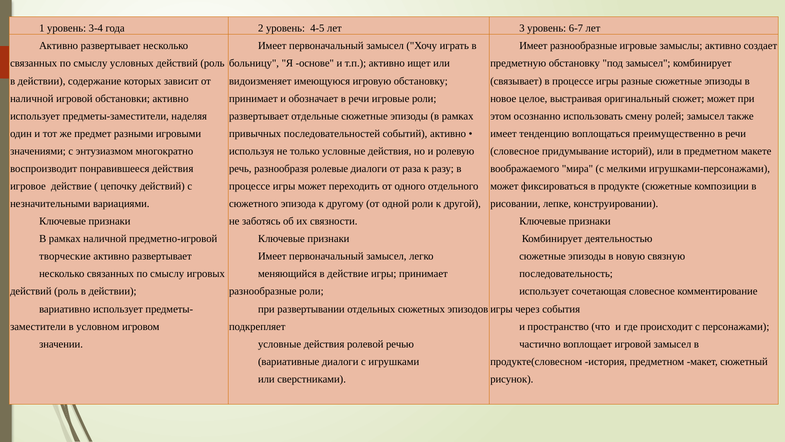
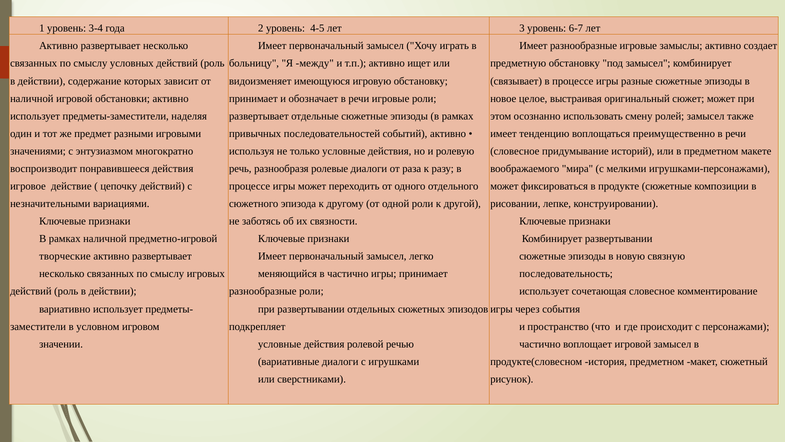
основе: основе -> между (315, 63)
Комбинирует деятельностью: деятельностью -> развертывании (619, 239)
в действие: действие -> частично (348, 274)
